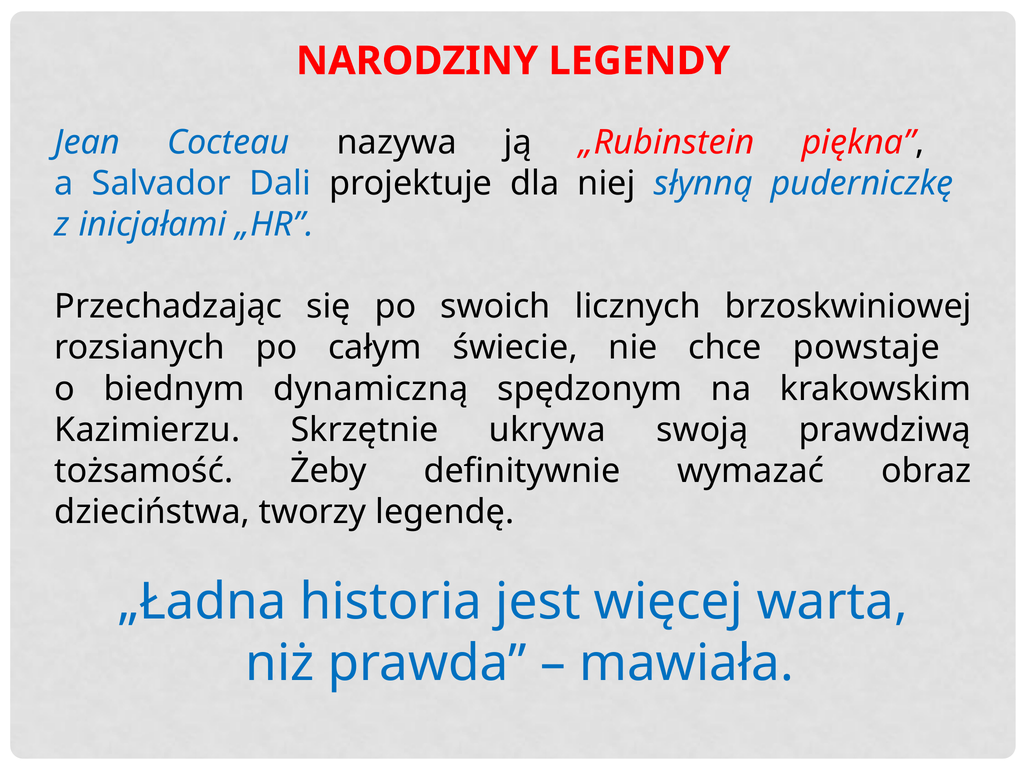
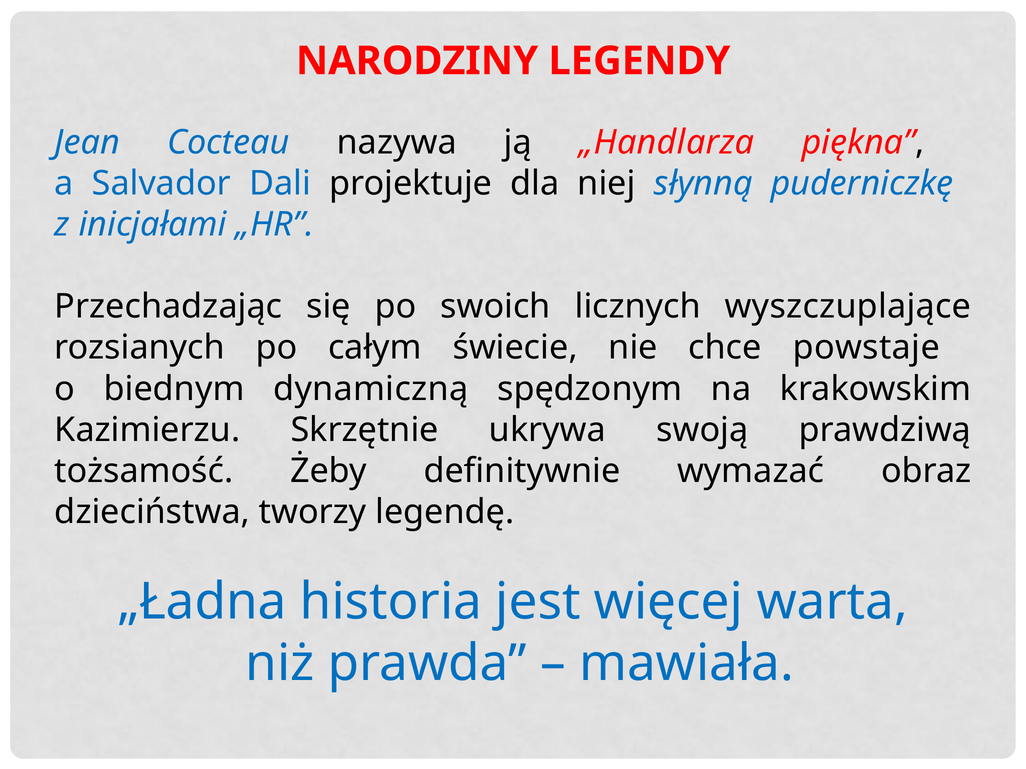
„Rubinstein: „Rubinstein -> „Handlarza (667, 143)
brzoskwiniowej: brzoskwiniowej -> wyszczuplające (848, 307)
